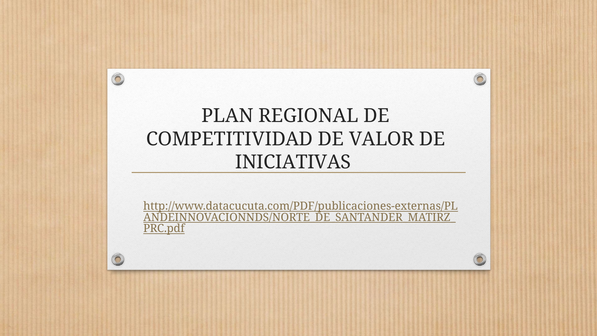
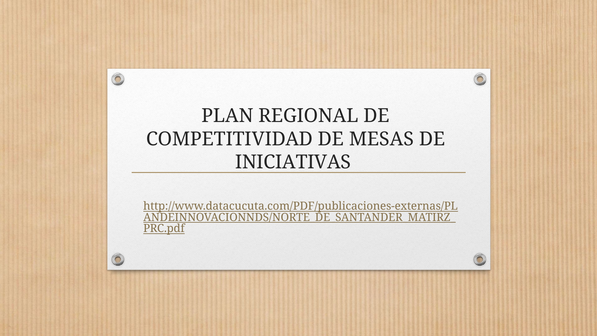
VALOR: VALOR -> MESAS (381, 139)
